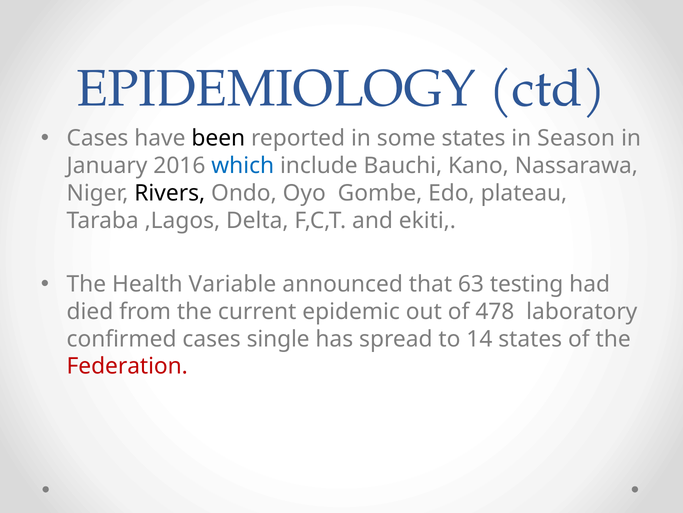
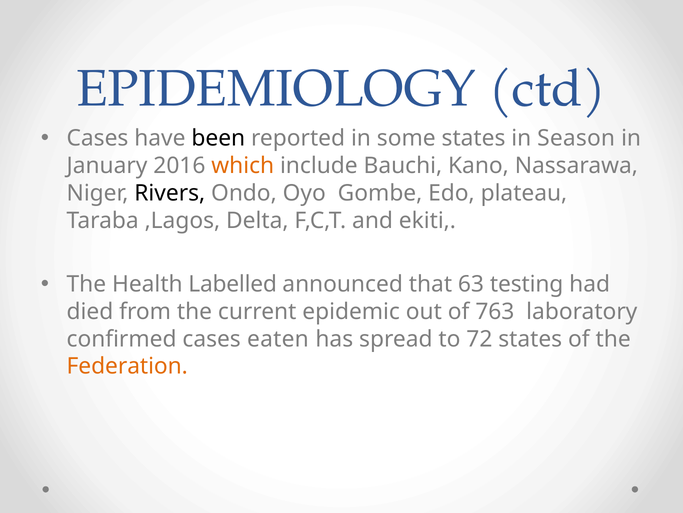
which colour: blue -> orange (243, 166)
Variable: Variable -> Labelled (233, 284)
478: 478 -> 763 (495, 311)
single: single -> eaten (278, 339)
14: 14 -> 72 (479, 339)
Federation colour: red -> orange (127, 366)
